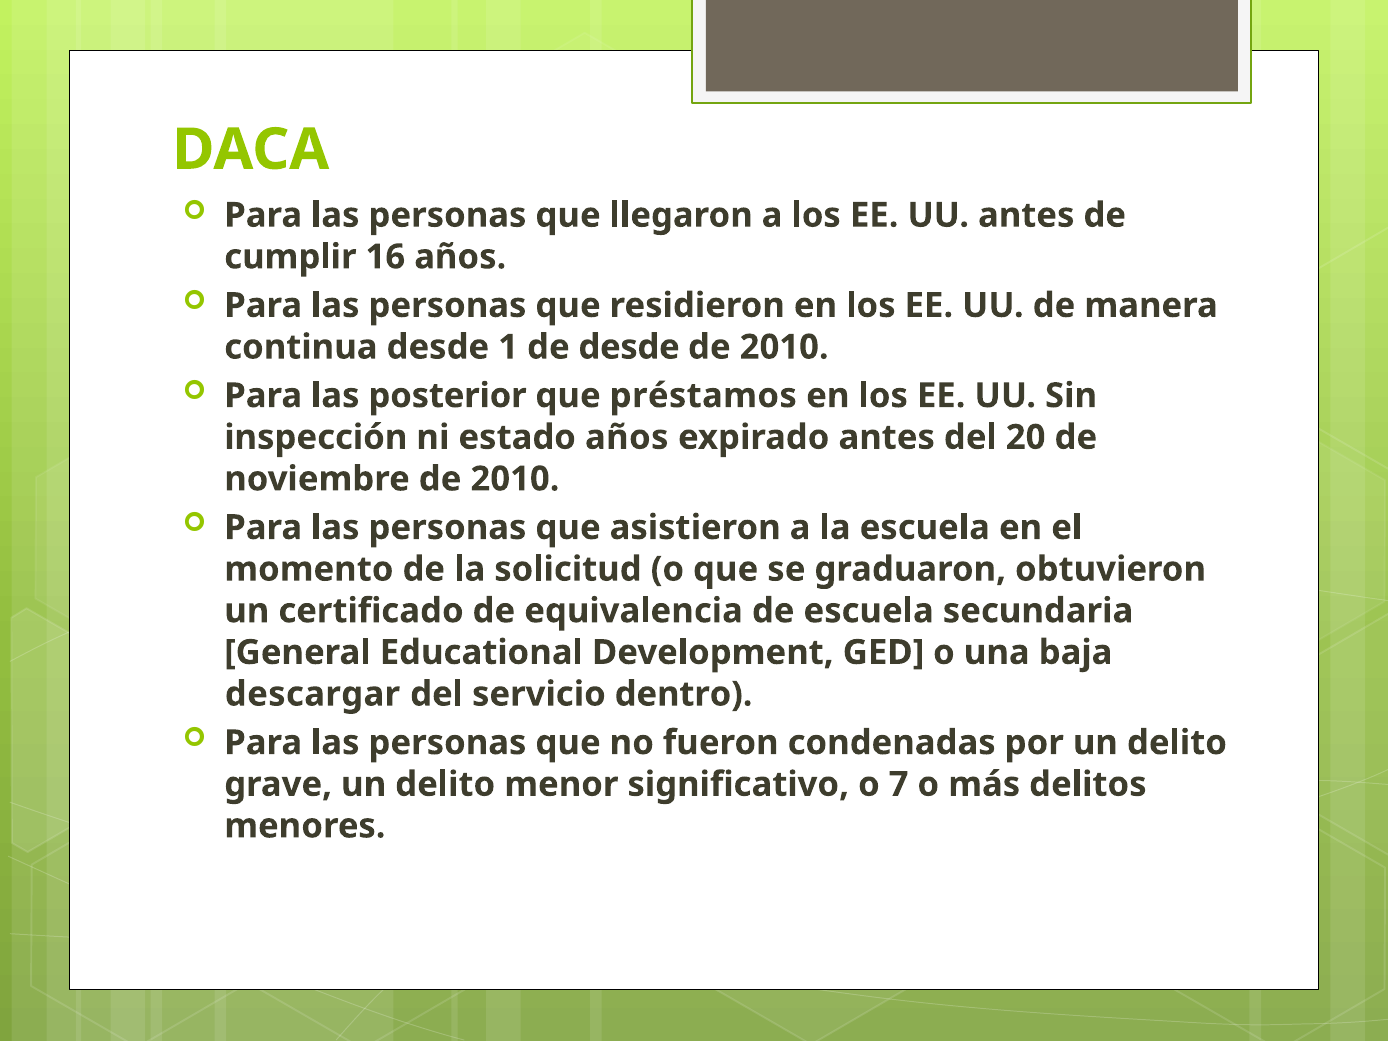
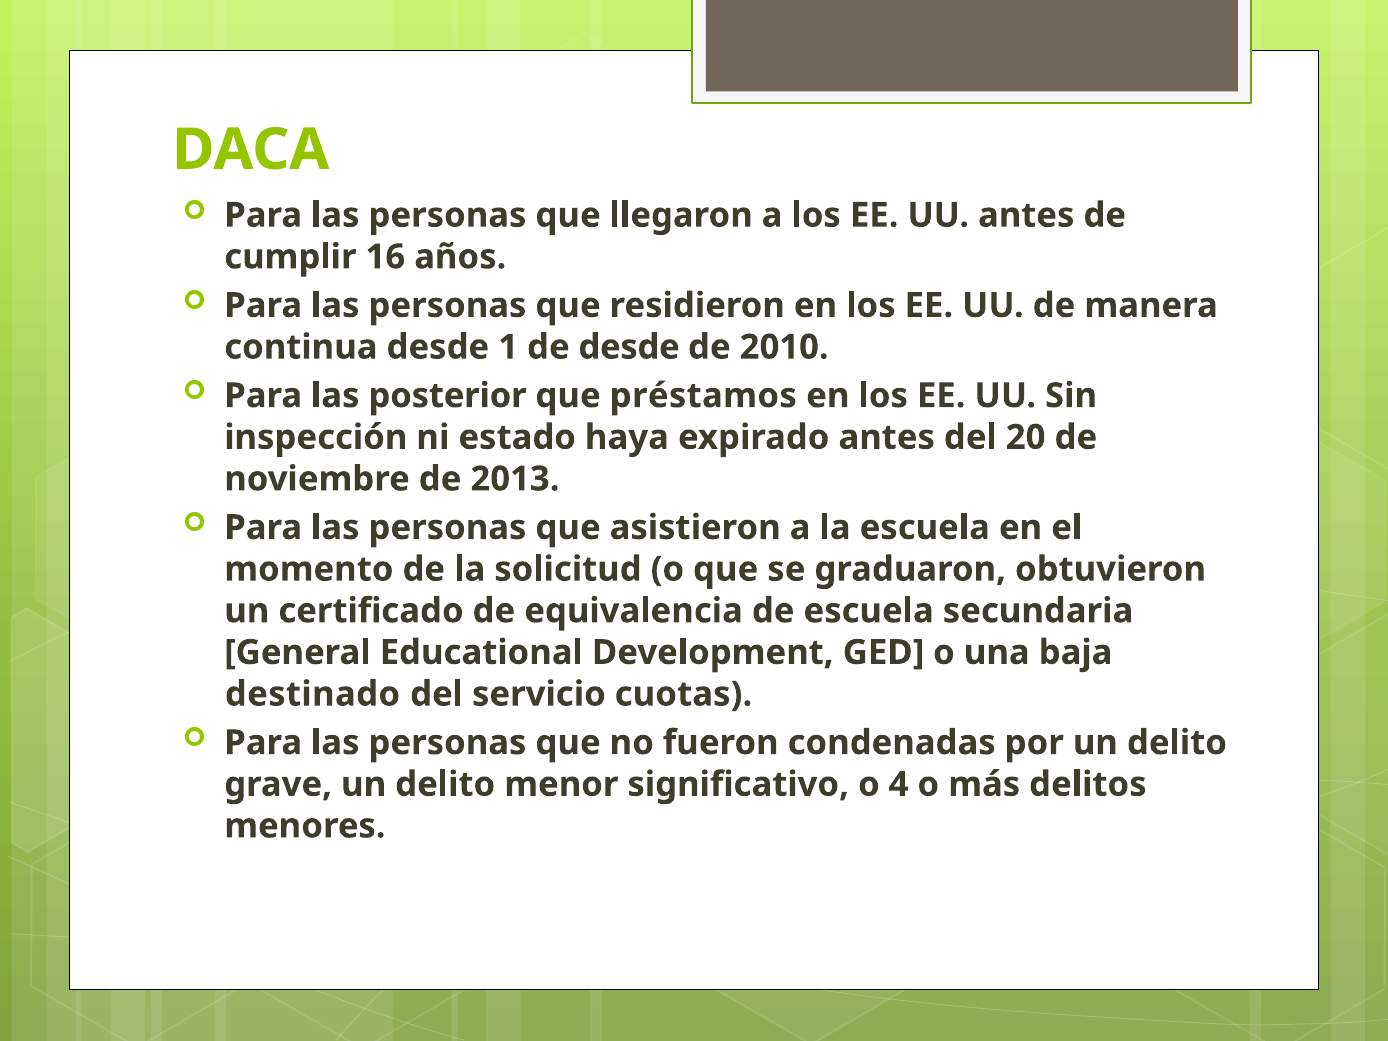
estado años: años -> haya (627, 437)
noviembre de 2010: 2010 -> 2013 (515, 479)
descargar: descargar -> destinado (312, 694)
dentro: dentro -> cuotas (683, 694)
7: 7 -> 4 (899, 784)
